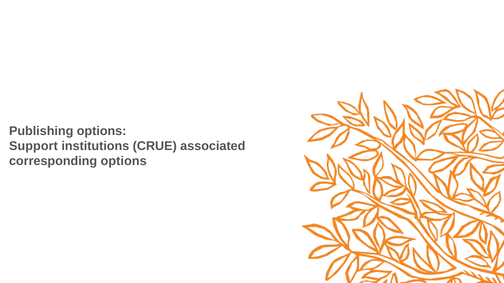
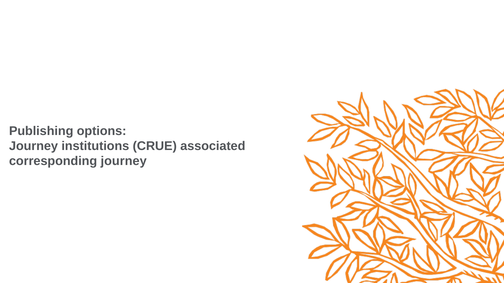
Support: Support -> Journey (33, 146)
corresponding options: options -> journey (124, 161)
